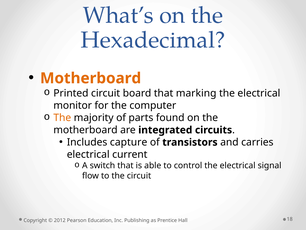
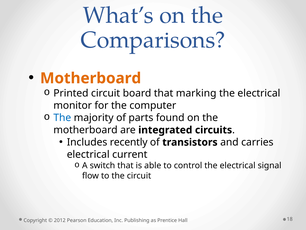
Hexadecimal: Hexadecimal -> Comparisons (153, 40)
The colour: orange -> blue (62, 118)
capture: capture -> recently (129, 142)
